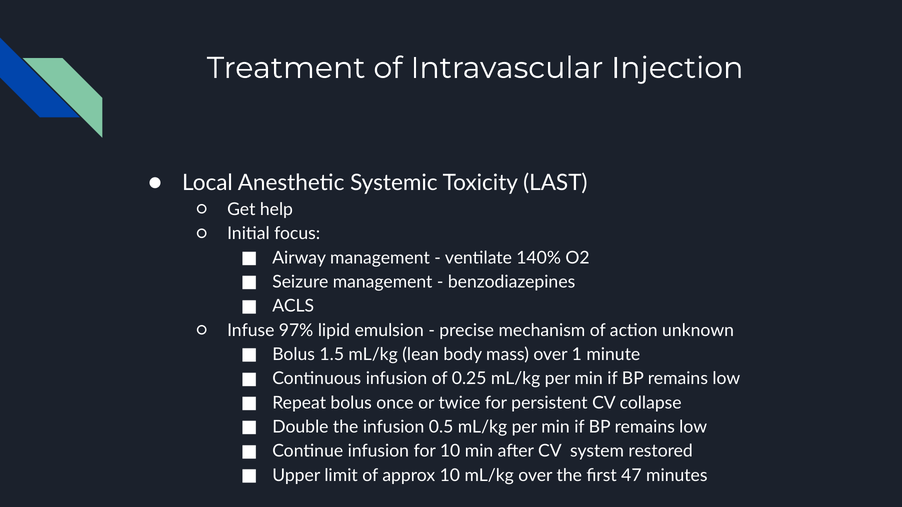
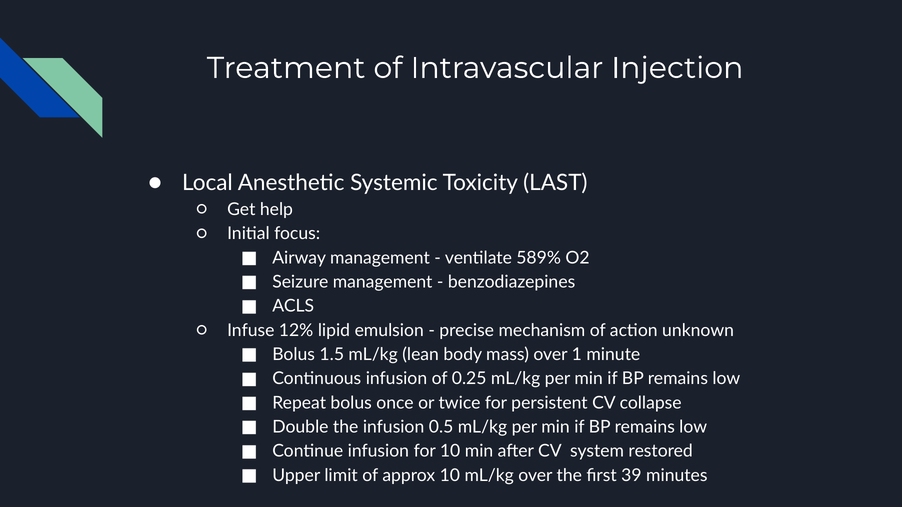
140%: 140% -> 589% (539, 258)
97%: 97% -> 12% (296, 331)
47: 47 -> 39 (631, 476)
